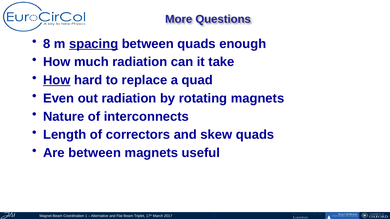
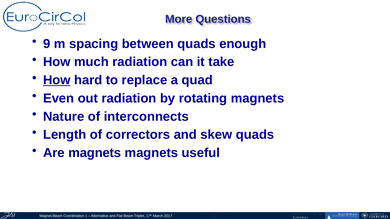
8: 8 -> 9 (47, 44)
spacing underline: present -> none (94, 44)
Are between: between -> magnets (95, 153)
